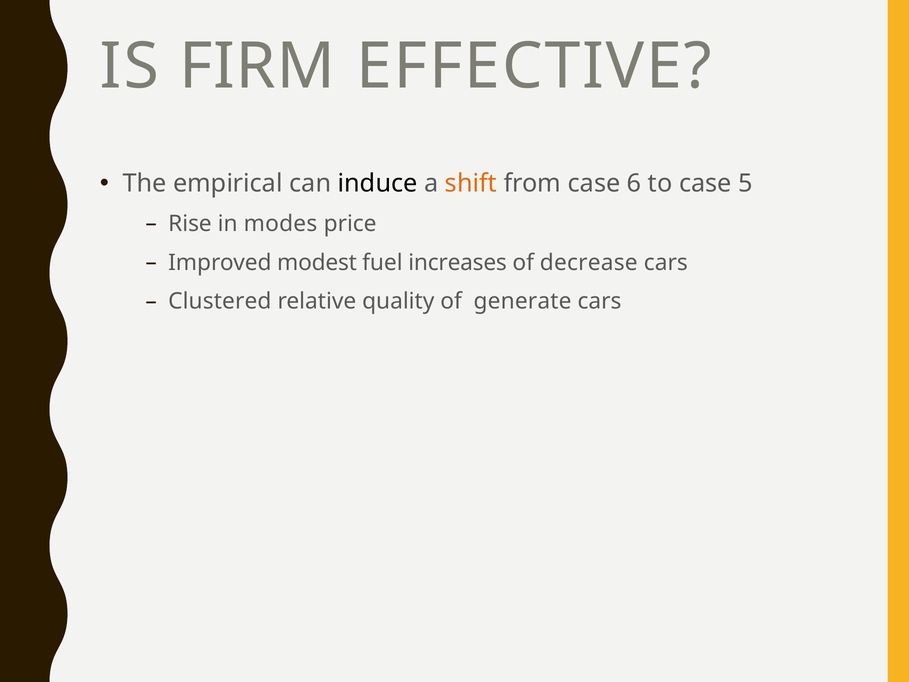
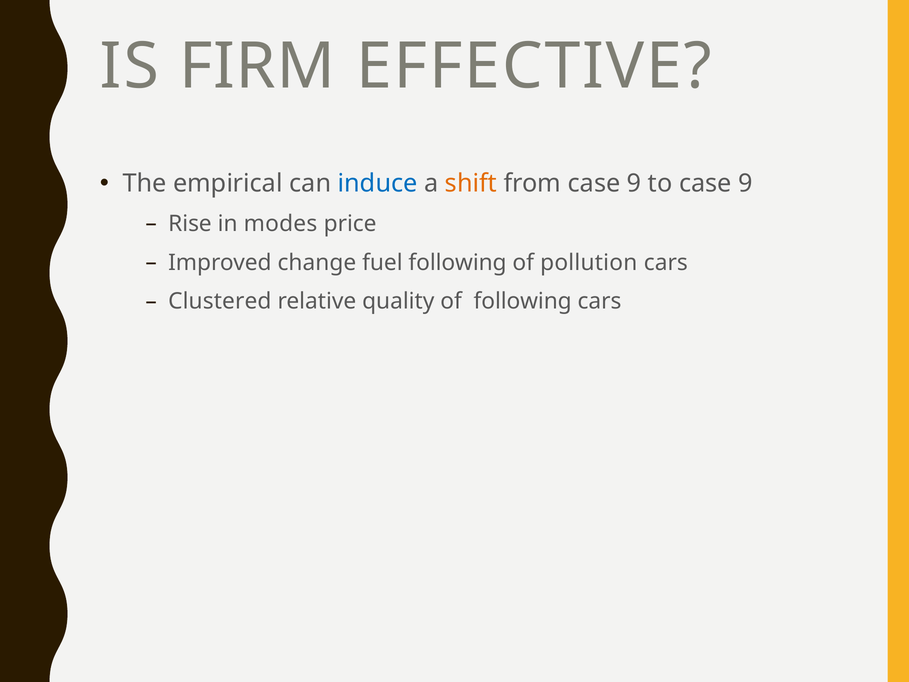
induce colour: black -> blue (378, 184)
from case 6: 6 -> 9 (634, 184)
to case 5: 5 -> 9 (745, 184)
modest: modest -> change (317, 263)
fuel increases: increases -> following (458, 263)
decrease: decrease -> pollution (589, 263)
of generate: generate -> following (523, 301)
